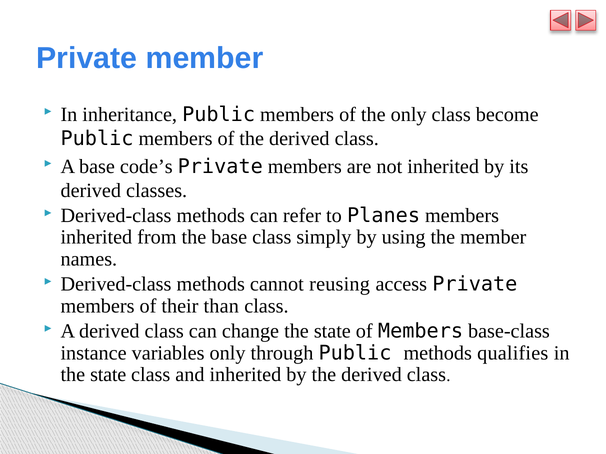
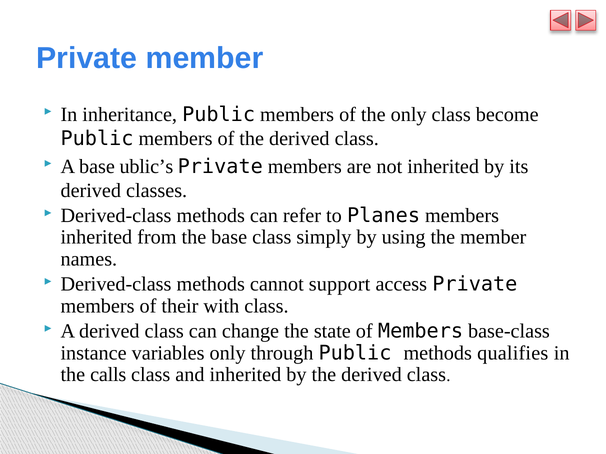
code’s: code’s -> ublic’s (146, 167)
reusing: reusing -> support (340, 284)
than: than -> with (221, 306)
state: state -> calls (108, 375)
